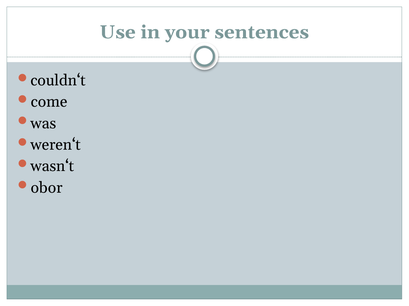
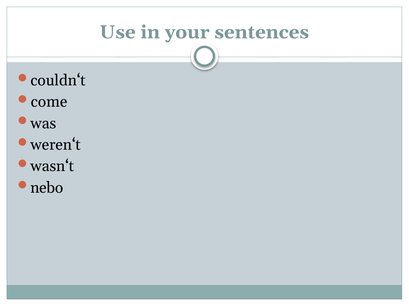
obor: obor -> nebo (47, 188)
